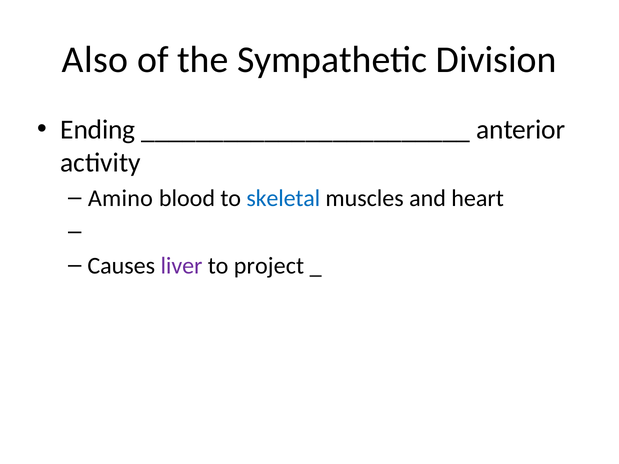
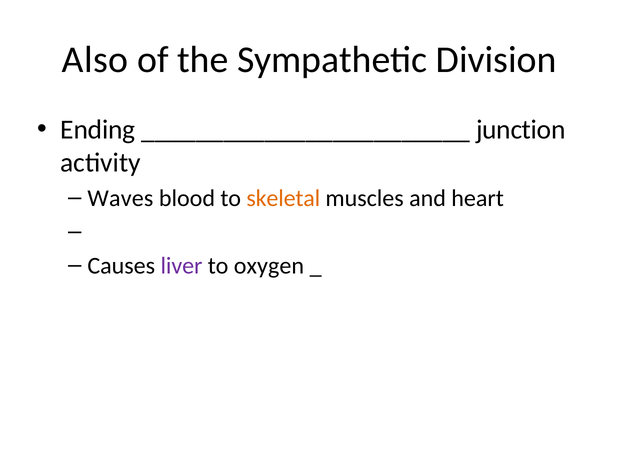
anterior: anterior -> junction (521, 130)
Amino: Amino -> Waves (120, 198)
skeletal colour: blue -> orange (283, 198)
project: project -> oxygen (269, 266)
